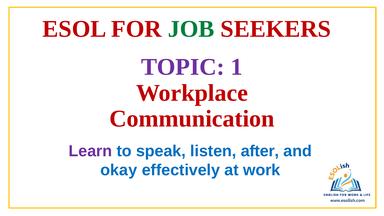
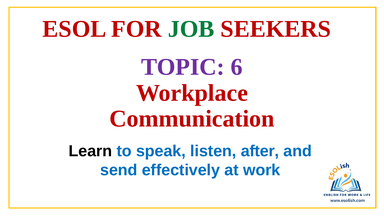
1: 1 -> 6 (237, 67)
Learn colour: purple -> black (90, 151)
okay: okay -> send (119, 170)
